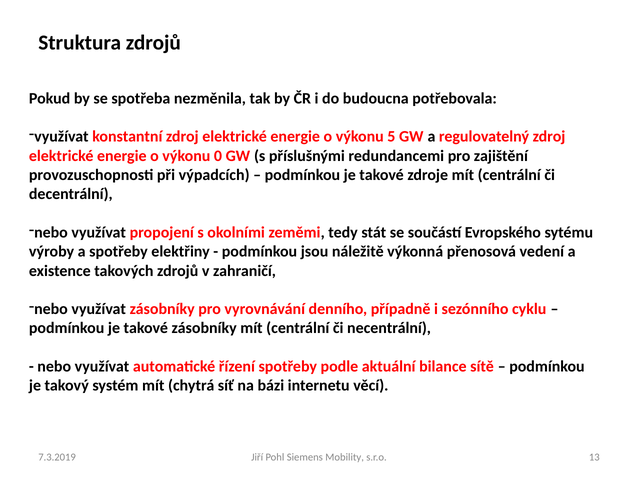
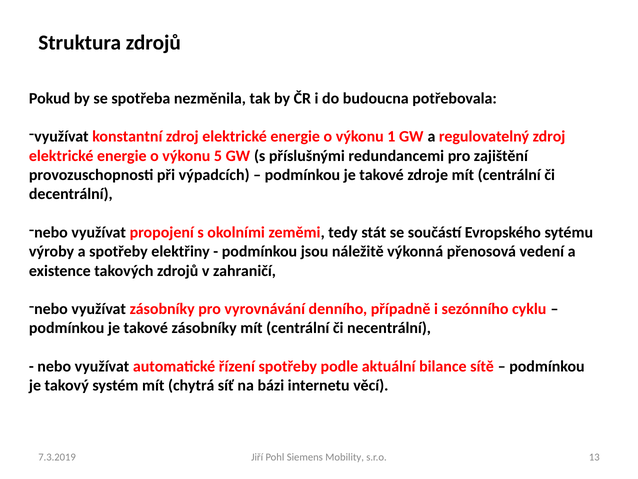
5: 5 -> 1 (391, 136)
0: 0 -> 5 (218, 156)
